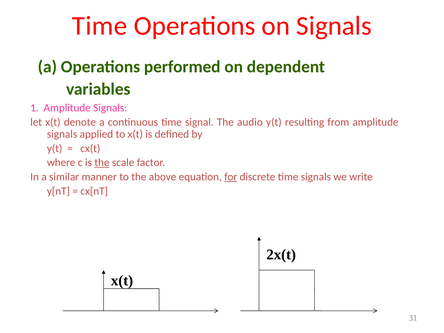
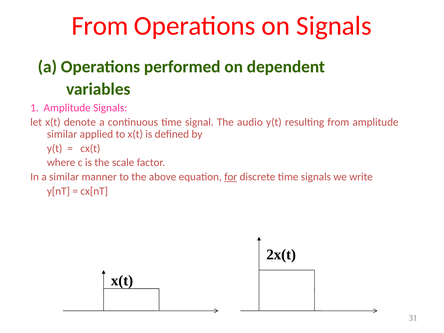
Time: Time -> From (100, 26)
signals: signals -> similar (62, 134)
the underline: present -> none (102, 163)
